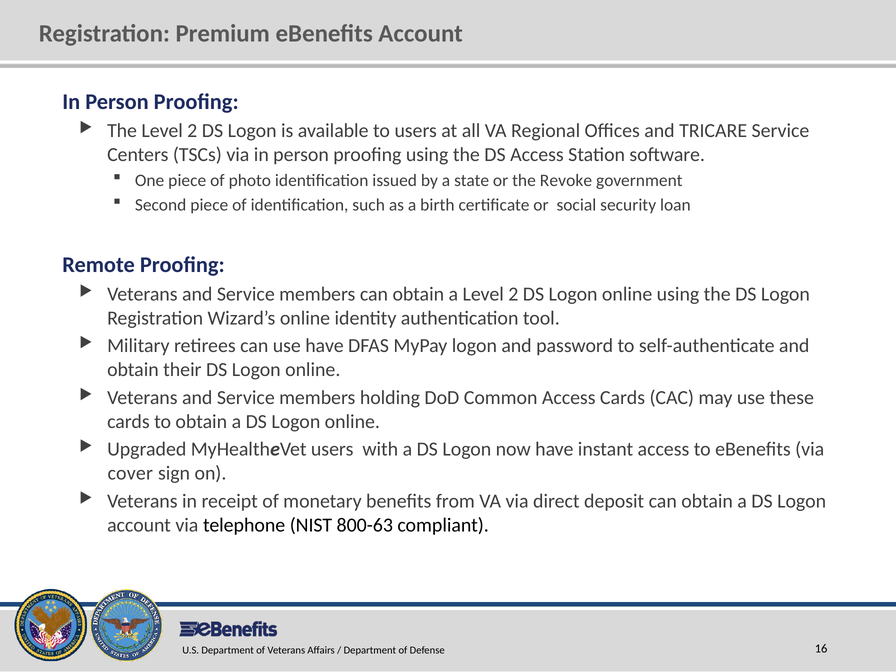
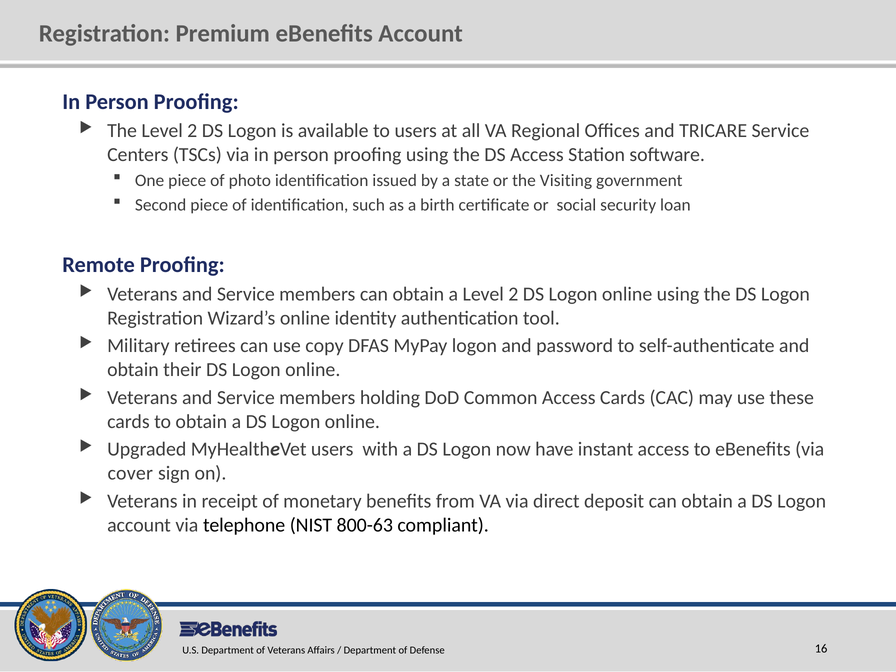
Revoke: Revoke -> Visiting (566, 180)
use have: have -> copy (324, 346)
